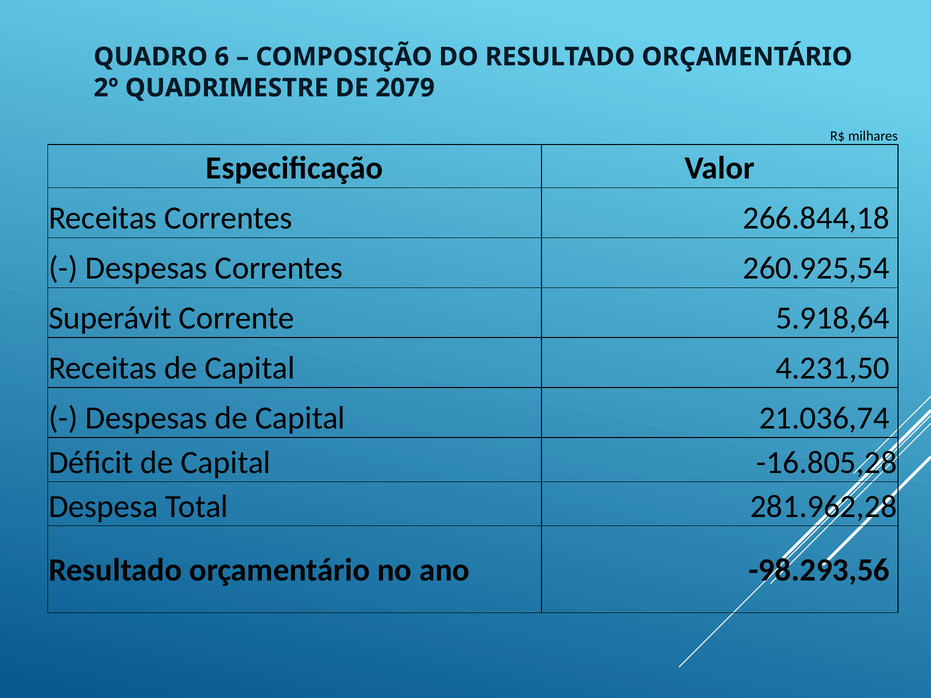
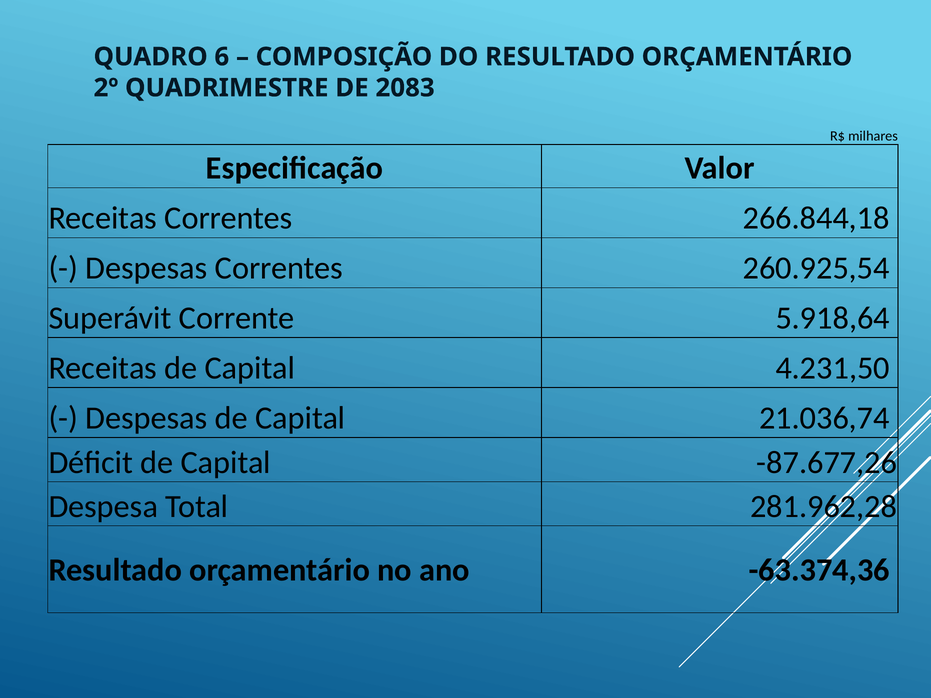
2079: 2079 -> 2083 (405, 88)
-16.805,28: -16.805,28 -> -87.677,26 (827, 463)
-98.293,56: -98.293,56 -> -63.374,36 (819, 570)
